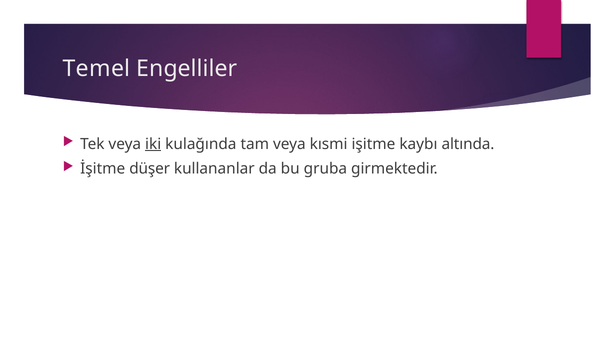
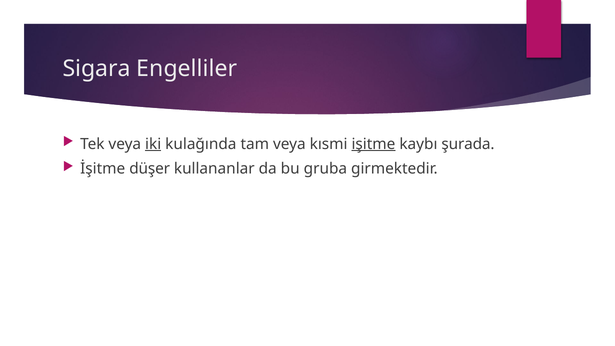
Temel: Temel -> Sigara (97, 69)
işitme underline: none -> present (373, 144)
altında: altında -> şurada (468, 144)
